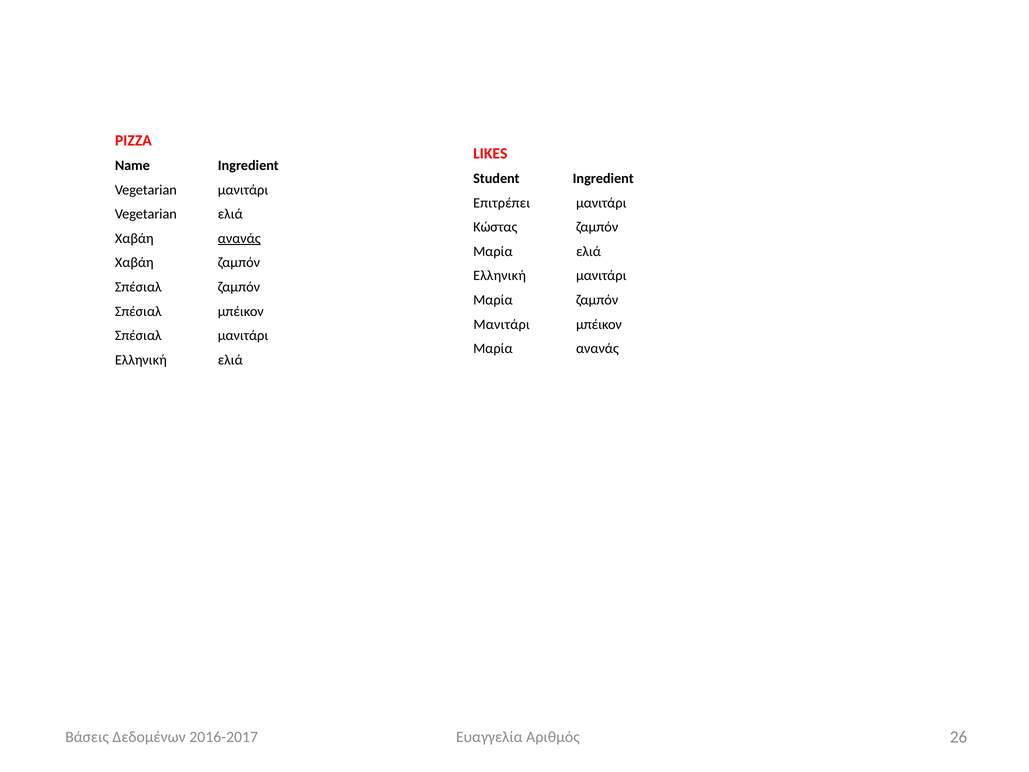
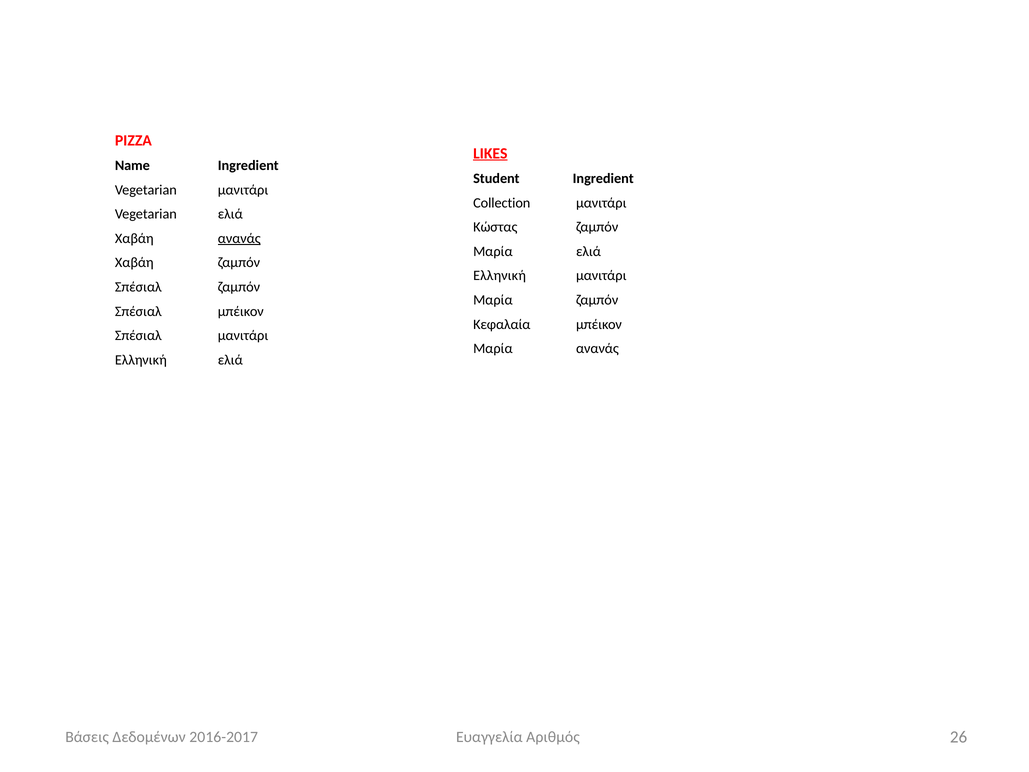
LIKES underline: none -> present (490, 153)
Επιτρέπει: Επιτρέπει -> Collection (502, 203)
Μανιτάρι: Μανιτάρι -> Κεφαλαία (502, 324)
